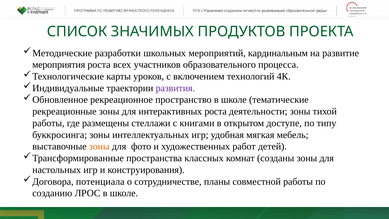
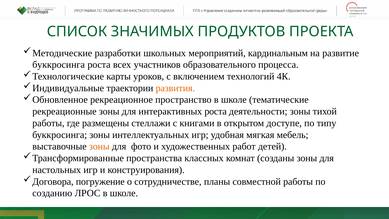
мероприятия: мероприятия -> буккросинга (59, 65)
развития colour: purple -> orange (175, 88)
потенциала: потенциала -> погружение (100, 182)
